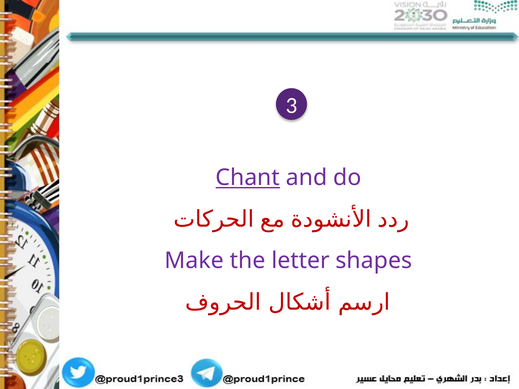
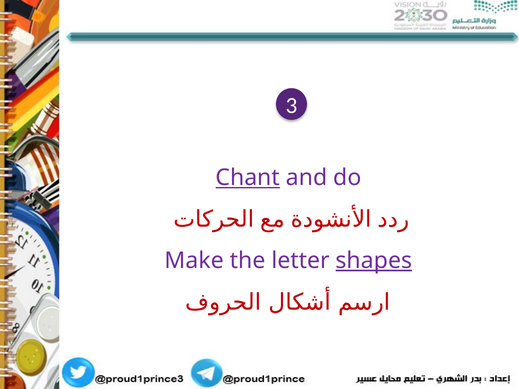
shapes underline: none -> present (374, 261)
